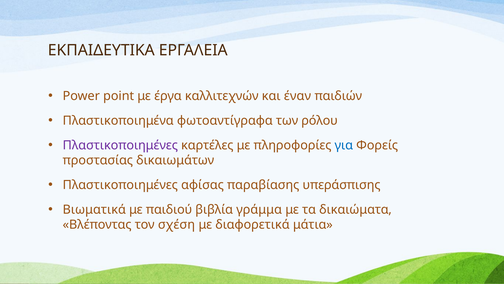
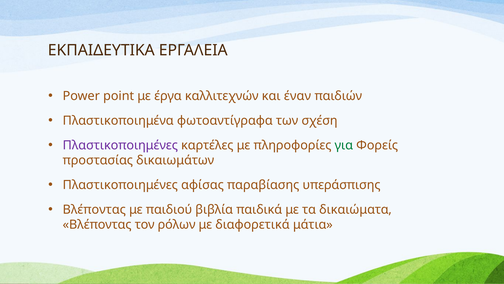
ρόλου: ρόλου -> σχέση (320, 120)
για colour: blue -> green (344, 145)
Βιωματικά: Βιωματικά -> Βλέποντας (94, 209)
γράμμα: γράμμα -> παιδικά (259, 209)
σχέση: σχέση -> ρόλων (177, 224)
